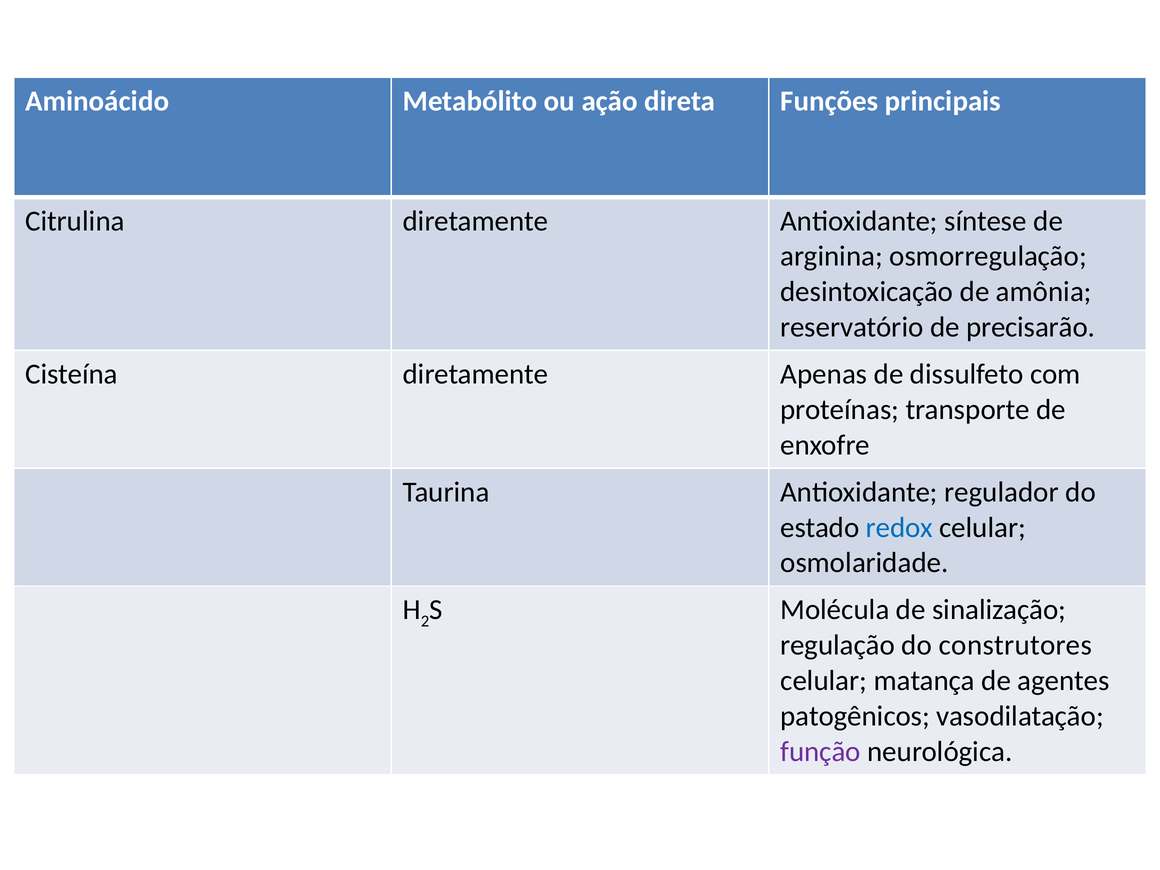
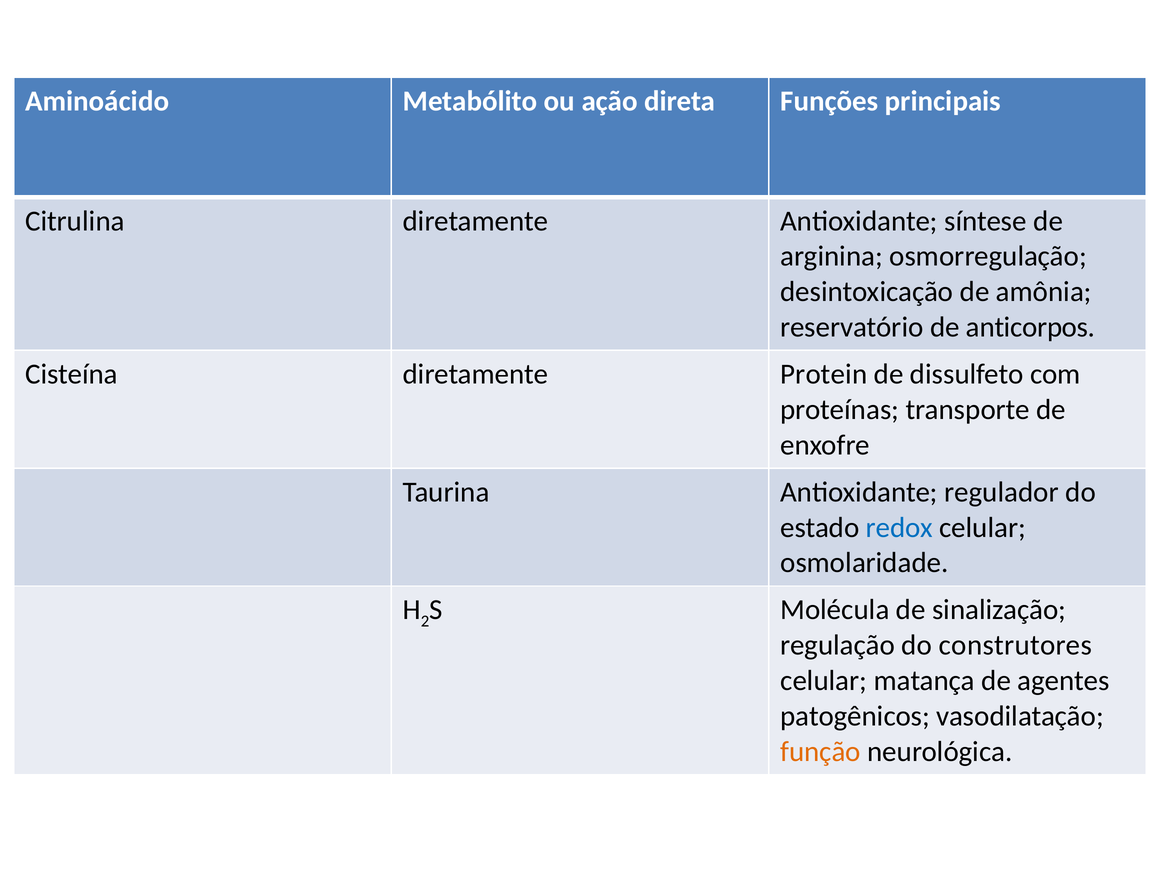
precisarão: precisarão -> anticorpos (1031, 327)
Apenas: Apenas -> Protein (824, 374)
função colour: purple -> orange (821, 751)
